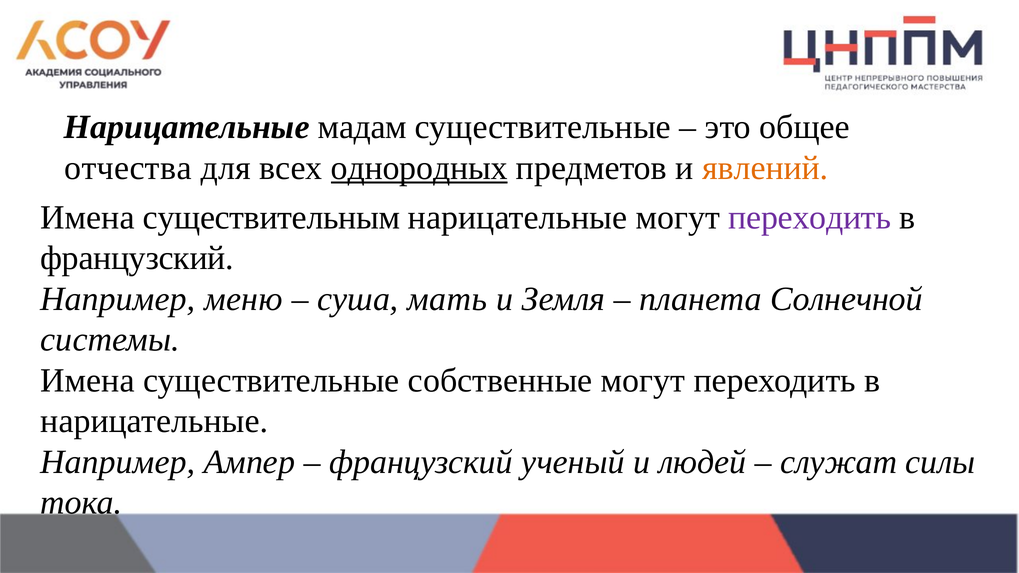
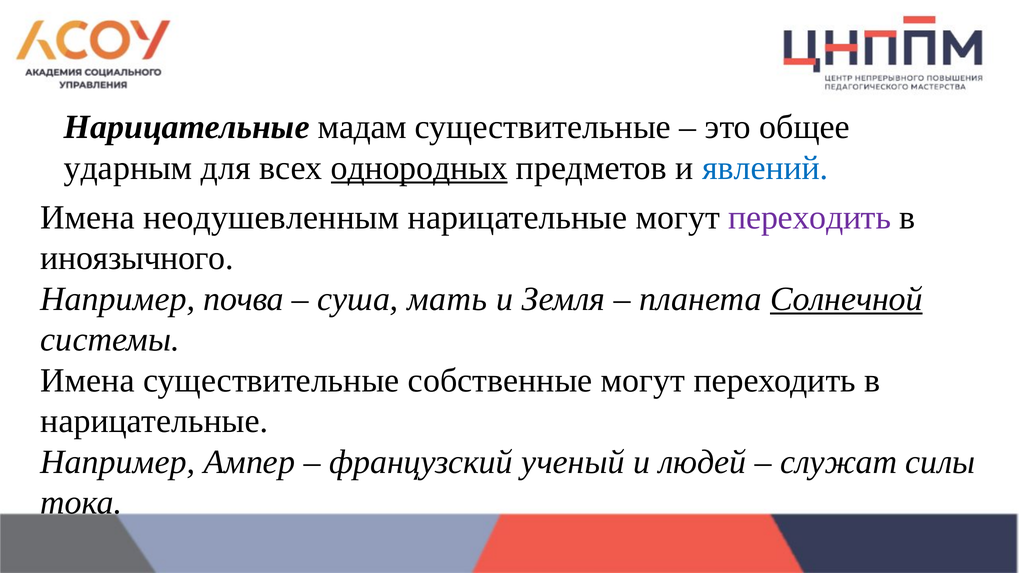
отчества: отчества -> ударным (128, 168)
явлений colour: orange -> blue (765, 168)
существительным: существительным -> неодушевленным (271, 217)
французский: французский -> иноязычного (137, 258)
меню: меню -> почва (244, 299)
Солнечной underline: none -> present (846, 299)
